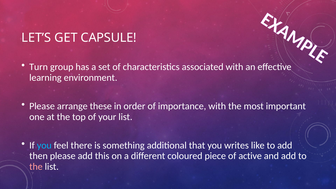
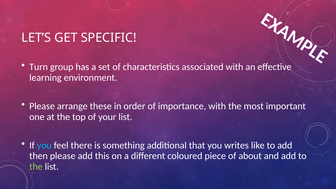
CAPSULE: CAPSULE -> SPECIFIC (109, 38)
active: active -> about (250, 156)
the colour: pink -> light green (36, 167)
